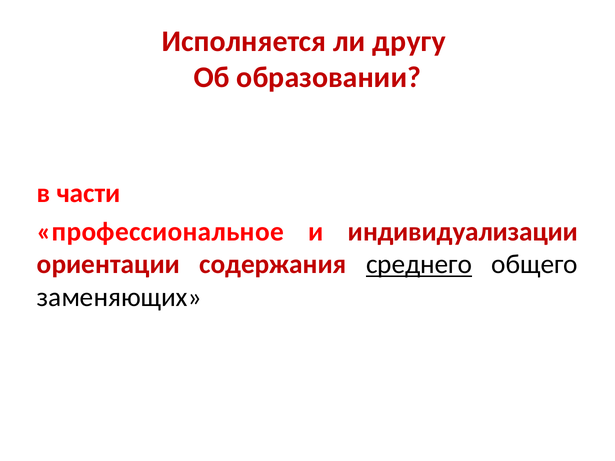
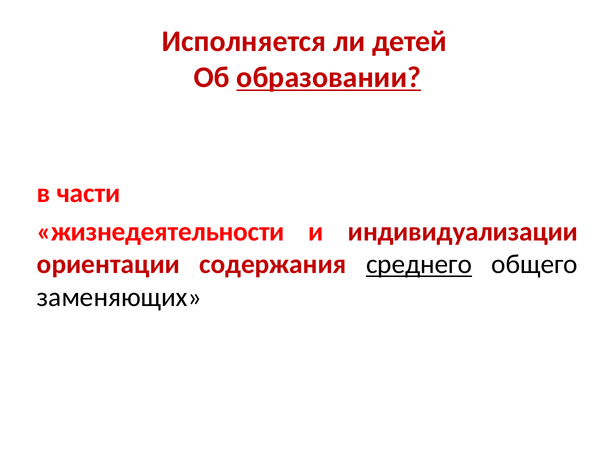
другу: другу -> детей (410, 42)
образовании underline: none -> present (329, 77)
профессиональное: профессиональное -> жизнедеятельности (161, 232)
